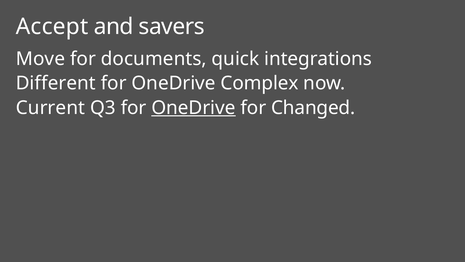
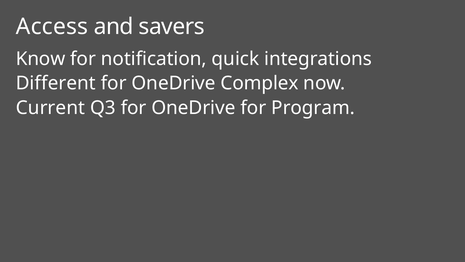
Accept: Accept -> Access (52, 27)
Move: Move -> Know (41, 59)
documents: documents -> notification (154, 59)
OneDrive underline: present -> none (193, 108)
Changed: Changed -> Program (313, 108)
